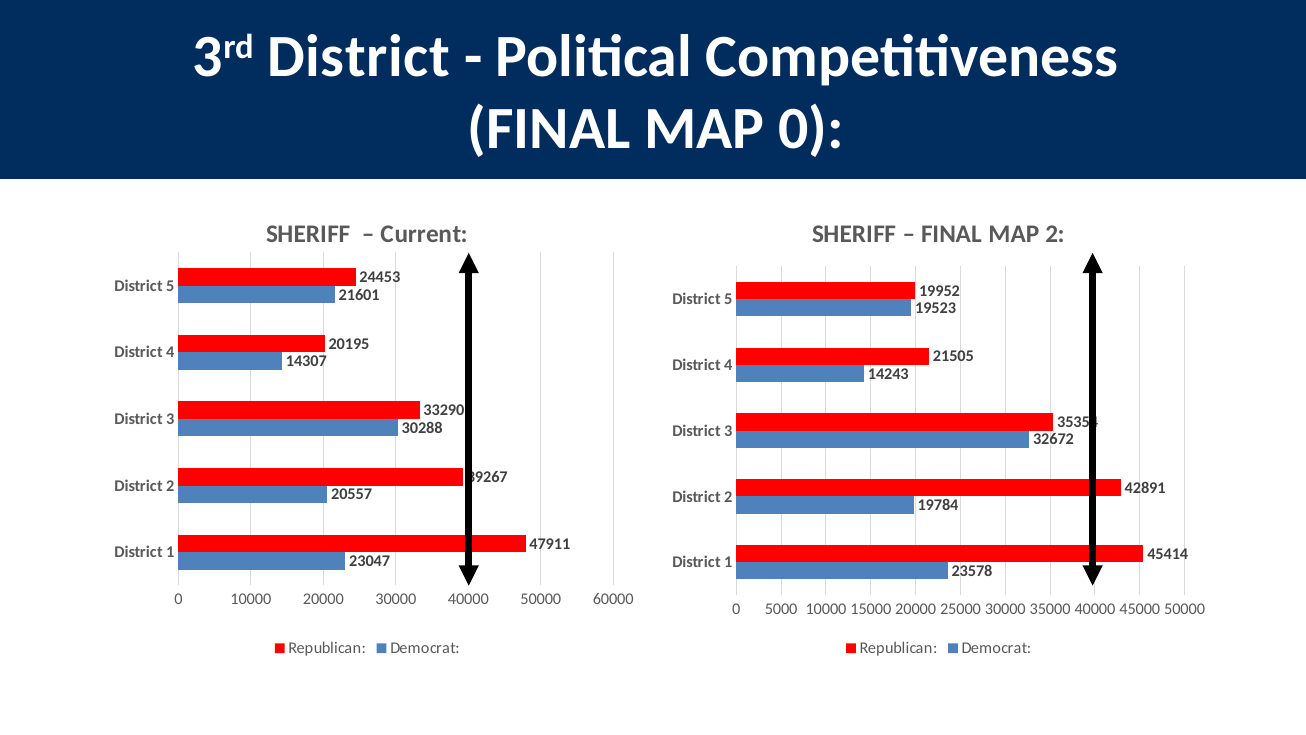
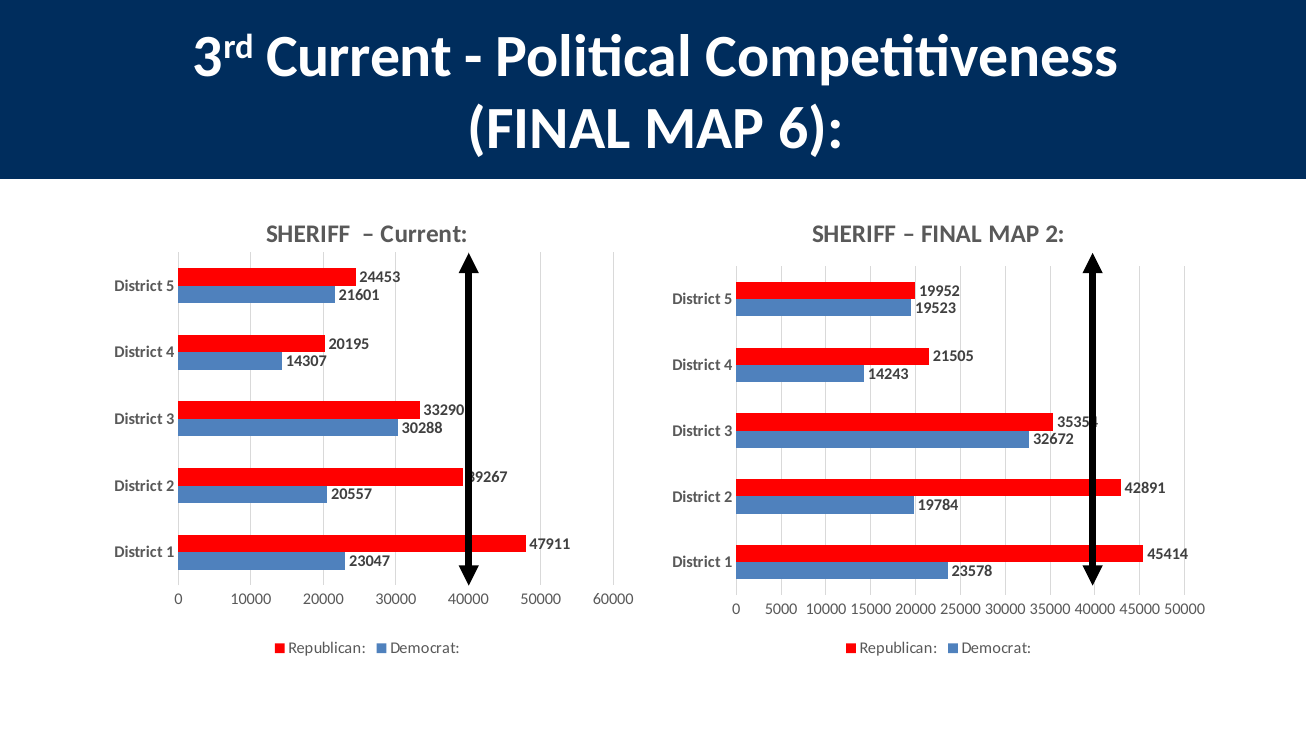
3rd District: District -> Current (359, 57)
MAP 0: 0 -> 6 (811, 129)
